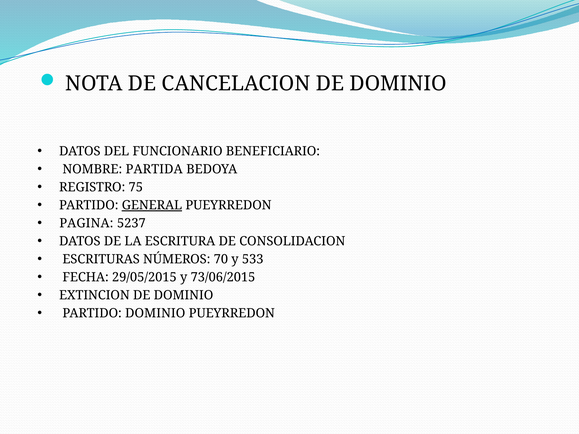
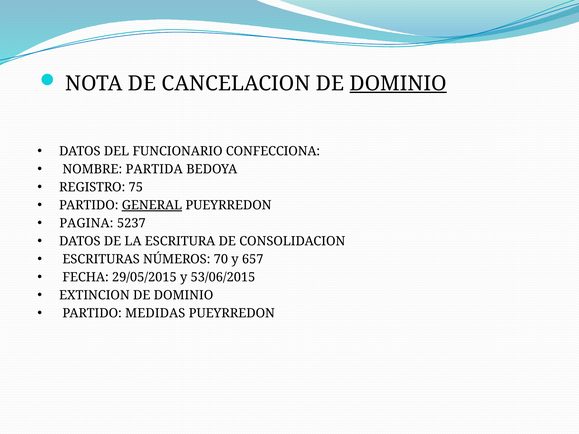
DOMINIO underline: none -> present (398, 84)
BENEFICIARIO: BENEFICIARIO -> CONFECCIONA (273, 151)
533: 533 -> 657 (253, 259)
73/06/2015: 73/06/2015 -> 53/06/2015 (223, 277)
PARTIDO DOMINIO: DOMINIO -> MEDIDAS (155, 313)
